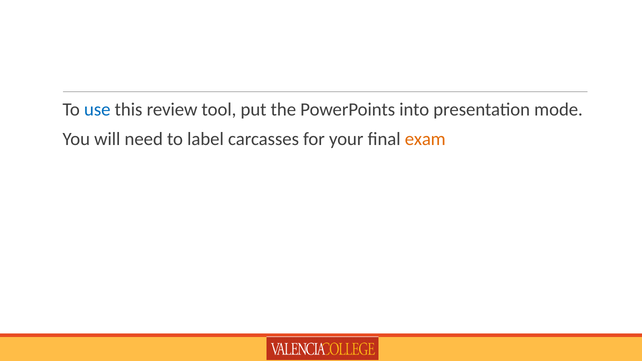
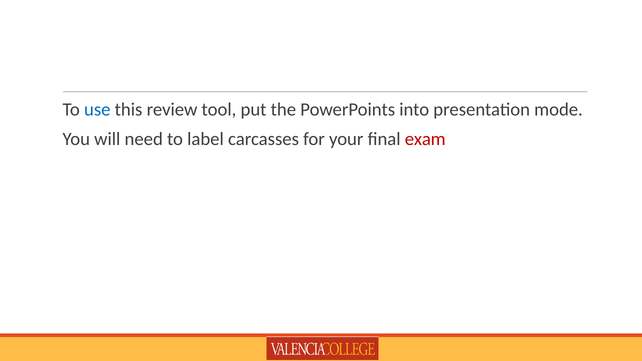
exam colour: orange -> red (425, 139)
